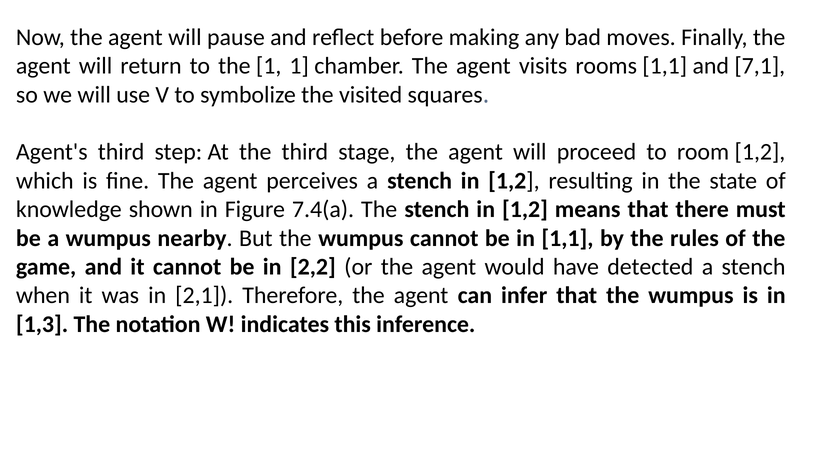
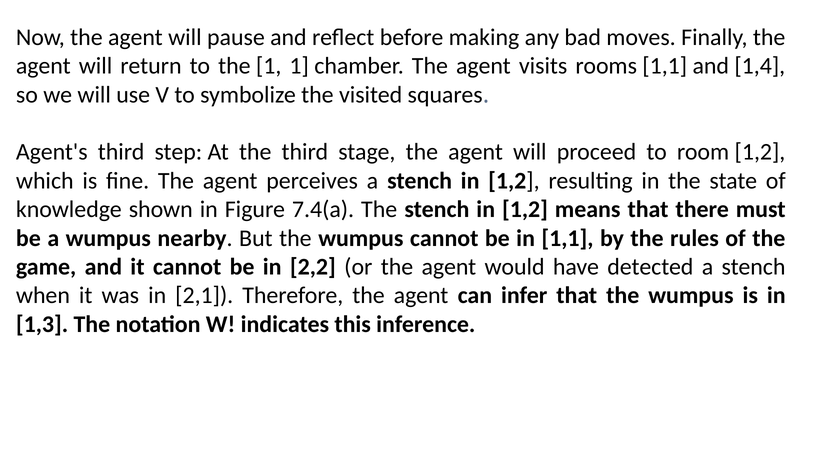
7,1: 7,1 -> 1,4 (760, 66)
